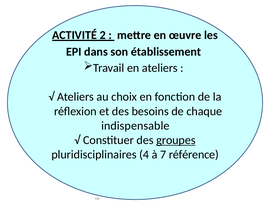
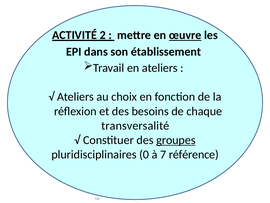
œuvre underline: none -> present (185, 35)
indispensable: indispensable -> transversalité (135, 125)
4: 4 -> 0 (144, 154)
